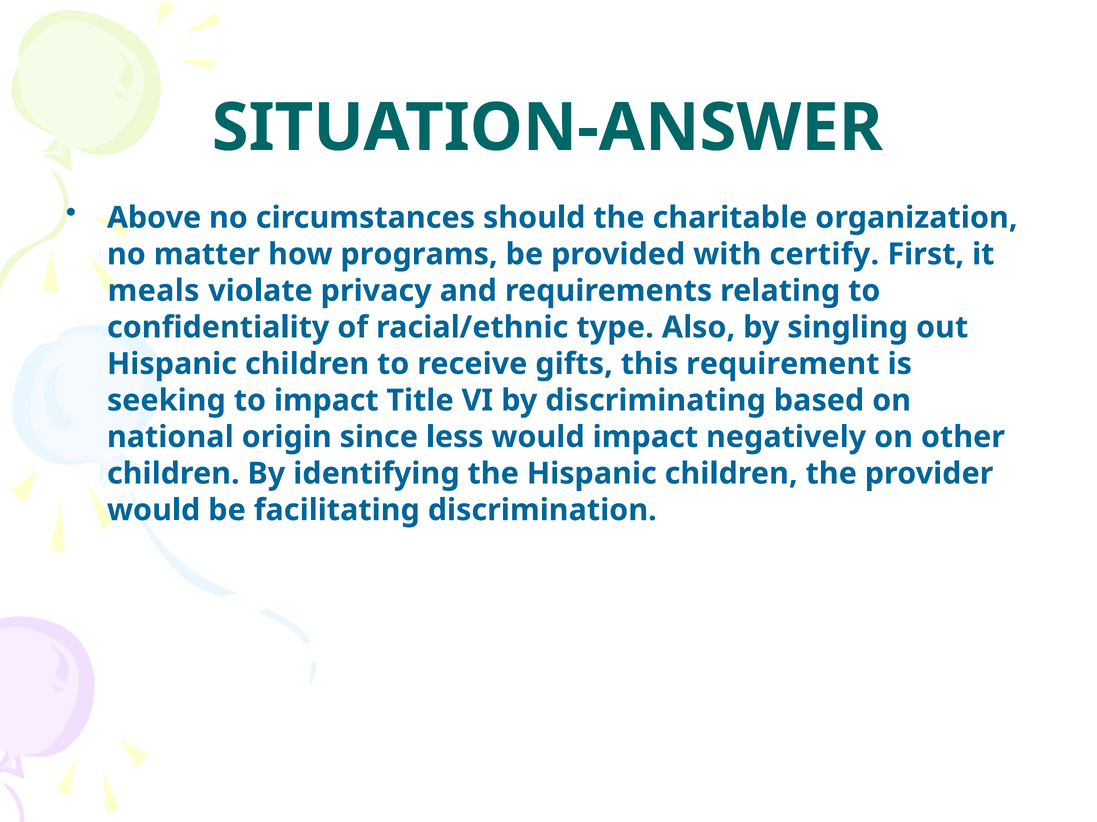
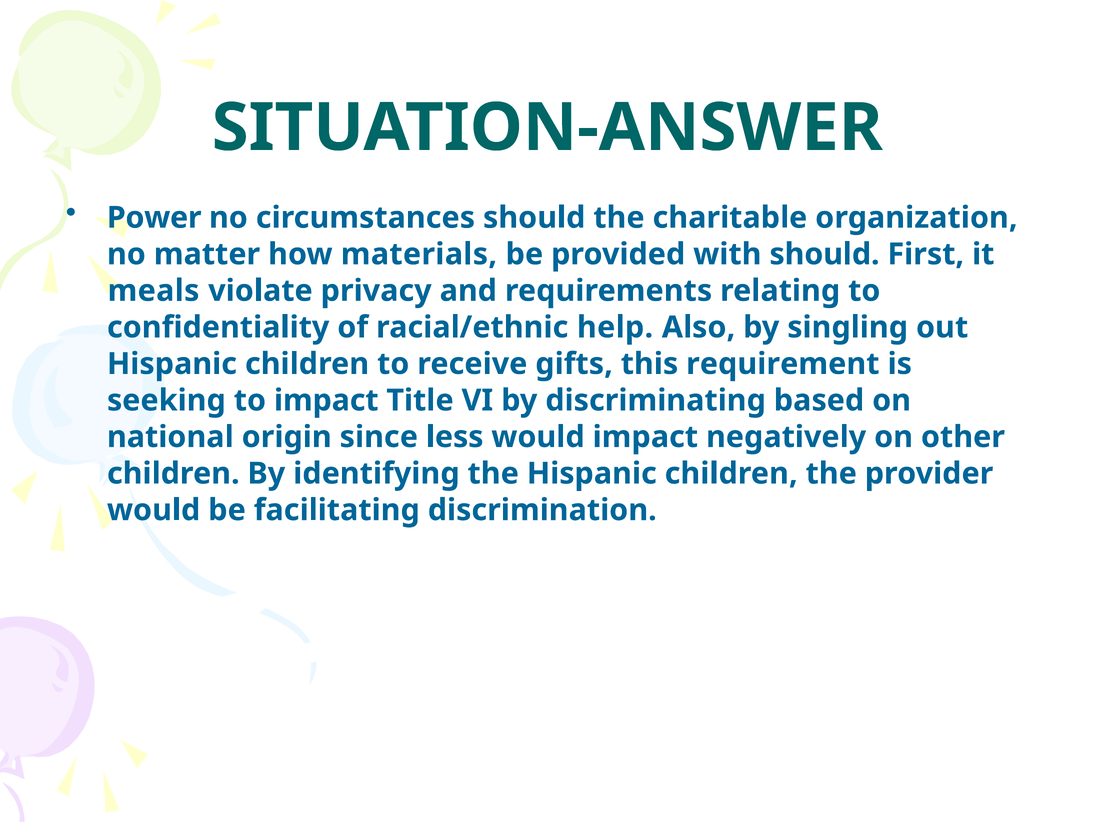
Above: Above -> Power (154, 218)
programs: programs -> materials (419, 254)
with certify: certify -> should (824, 254)
type: type -> help (615, 328)
